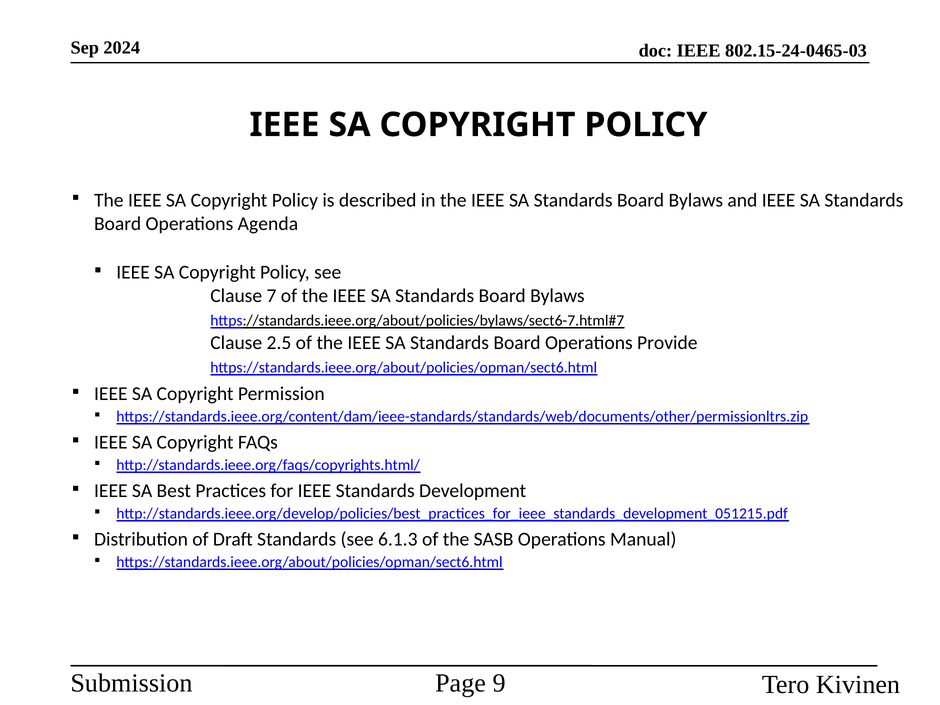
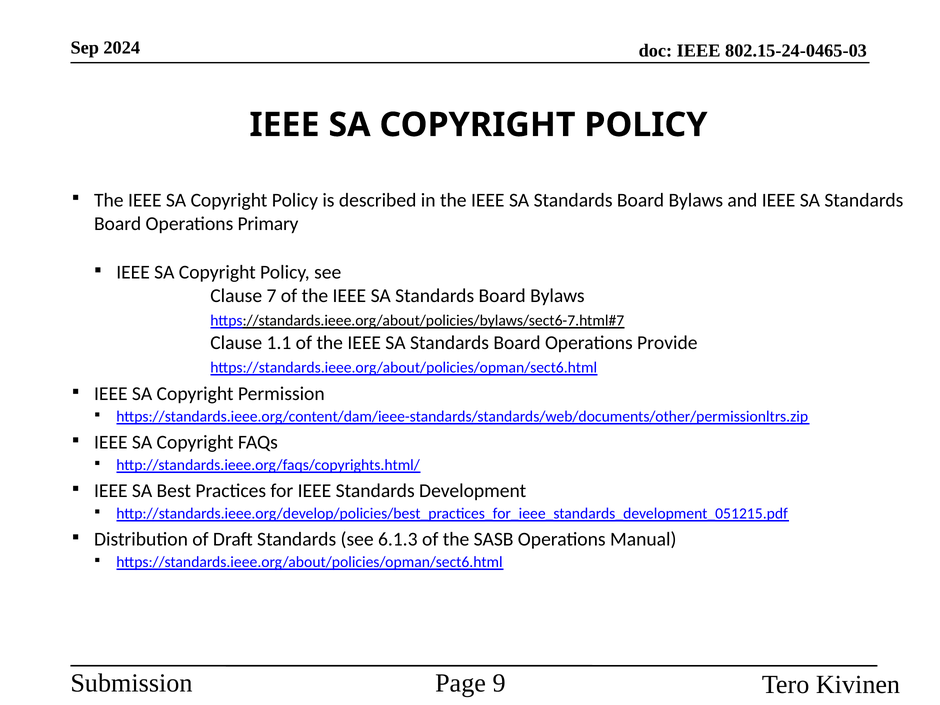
Agenda: Agenda -> Primary (268, 224)
2.5: 2.5 -> 1.1 (279, 343)
